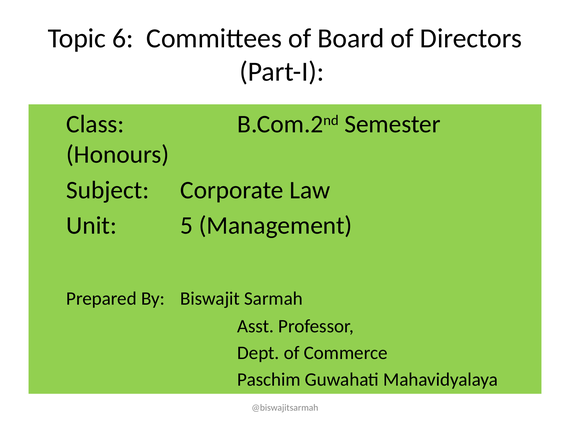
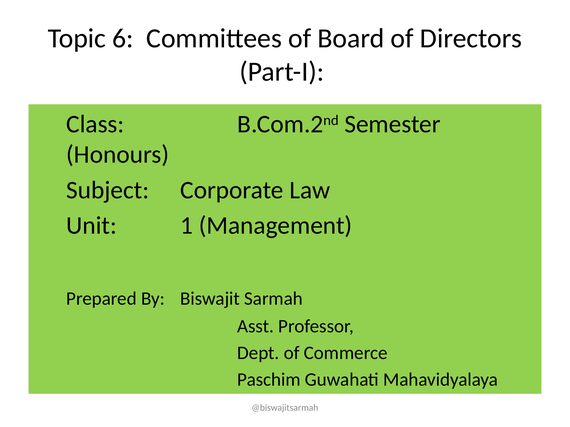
5: 5 -> 1 (187, 226)
